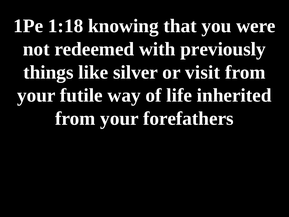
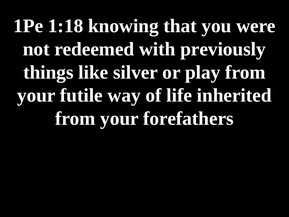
visit: visit -> play (203, 72)
